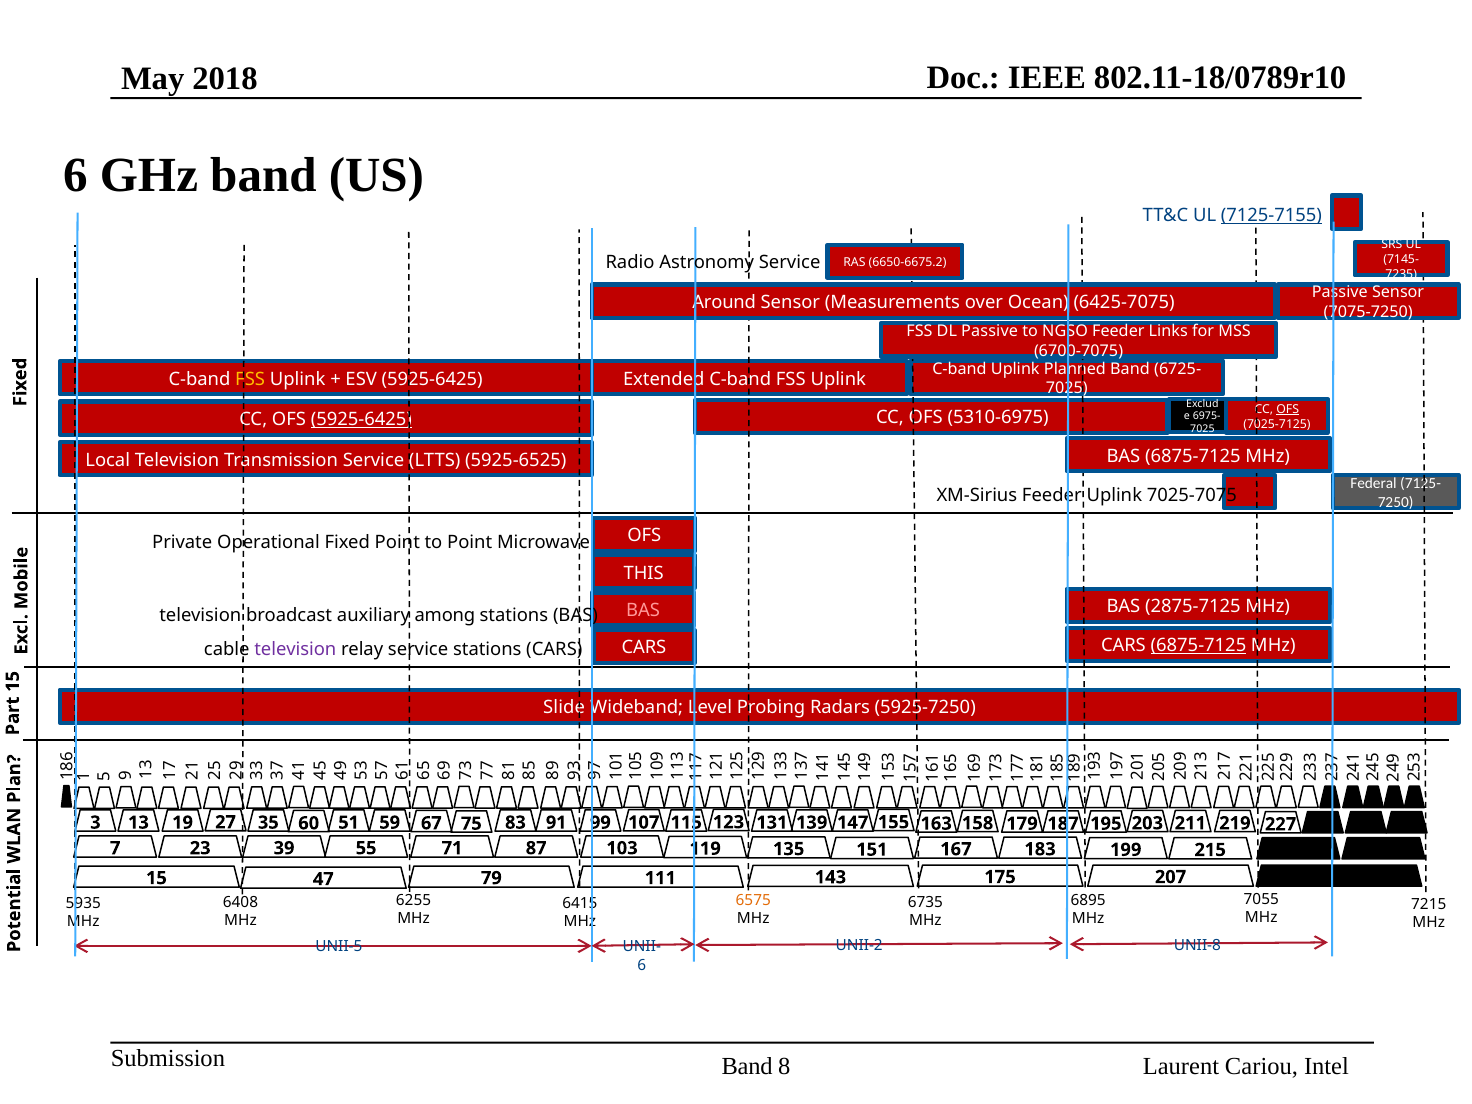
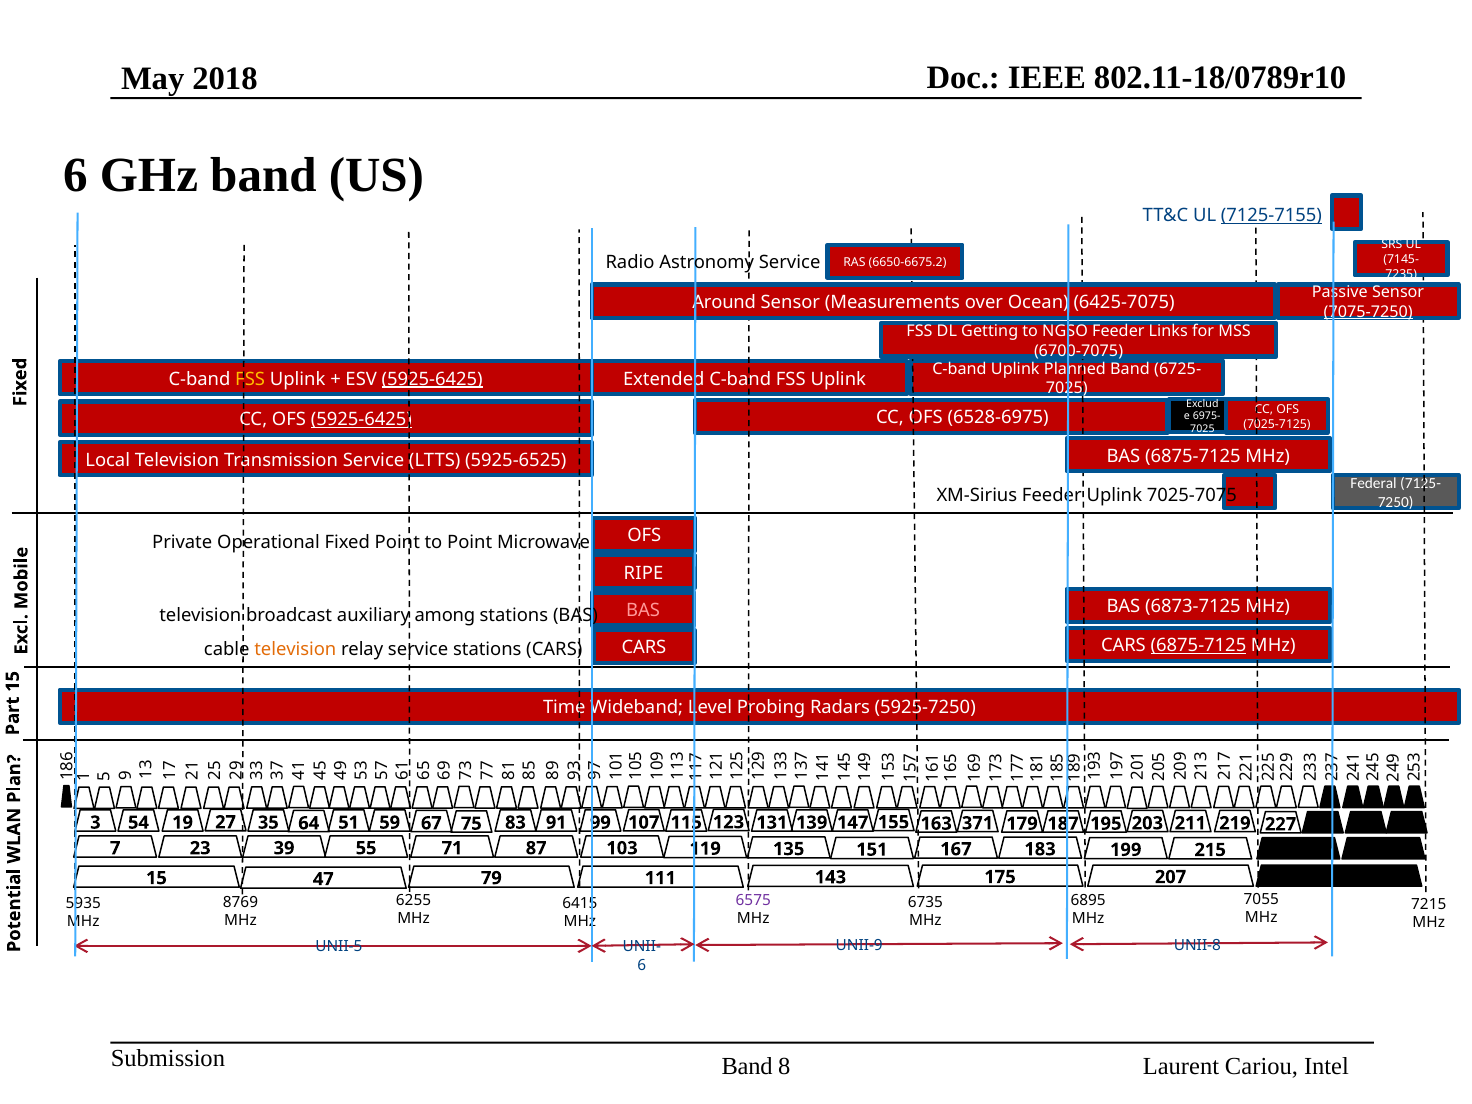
7075-7250 underline: none -> present (1368, 312)
DL Passive: Passive -> Getting (990, 331)
5925-6425 underline: none -> present (432, 379)
OFS underline: present -> none (1288, 409)
5310-6975: 5310-6975 -> 6528-6975 (998, 417)
THIS: THIS -> RIPE (644, 573)
2875-7125: 2875-7125 -> 6873-7125 (1193, 607)
television colour: purple -> orange (295, 649)
Slide: Slide -> Time (564, 708)
60: 60 -> 64 (309, 823)
158: 158 -> 371 (978, 823)
13: 13 -> 54 (138, 823)
6575 colour: orange -> purple (753, 900)
6408: 6408 -> 8769 (240, 902)
UNII-2: UNII-2 -> UNII-9 (859, 946)
